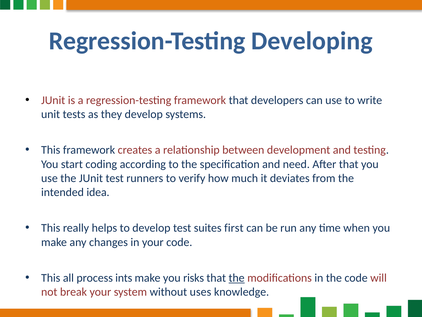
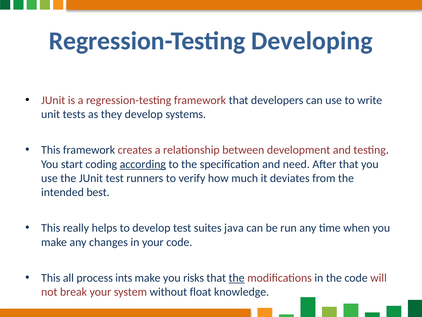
according underline: none -> present (143, 164)
idea: idea -> best (98, 192)
first: first -> java (234, 228)
uses: uses -> float (201, 291)
